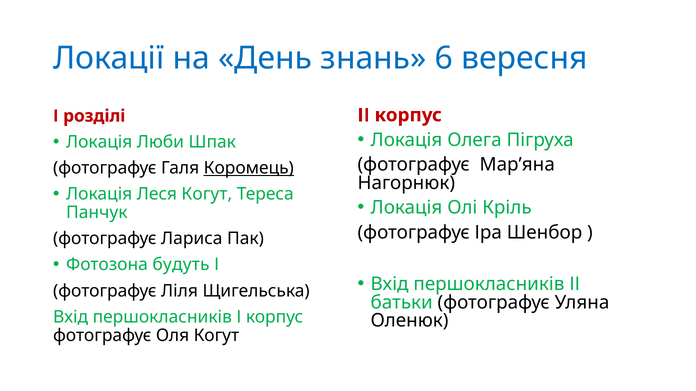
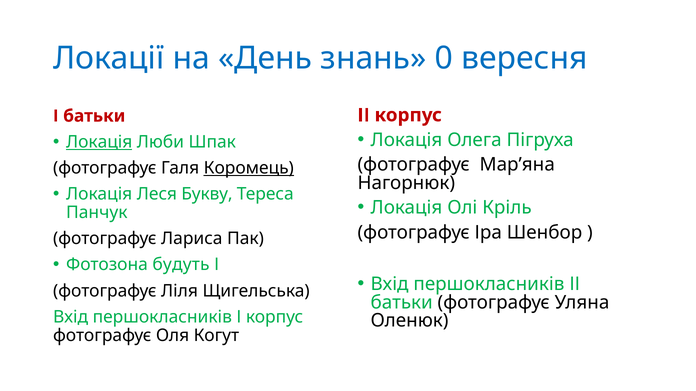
6: 6 -> 0 (444, 58)
І розділі: розділі -> батьки (94, 116)
Локація underline: none -> present (99, 142)
Леся Когут: Когут -> Букву (207, 194)
